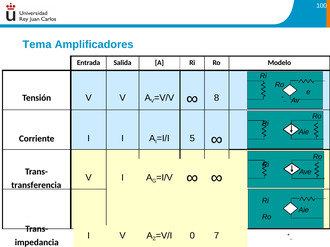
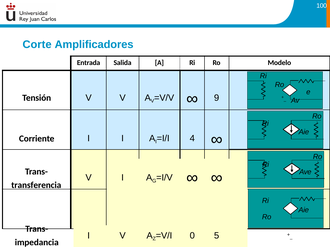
Tema: Tema -> Corte (37, 44)
8: 8 -> 9 (217, 98)
5: 5 -> 4 (192, 139)
7: 7 -> 5 (217, 236)
